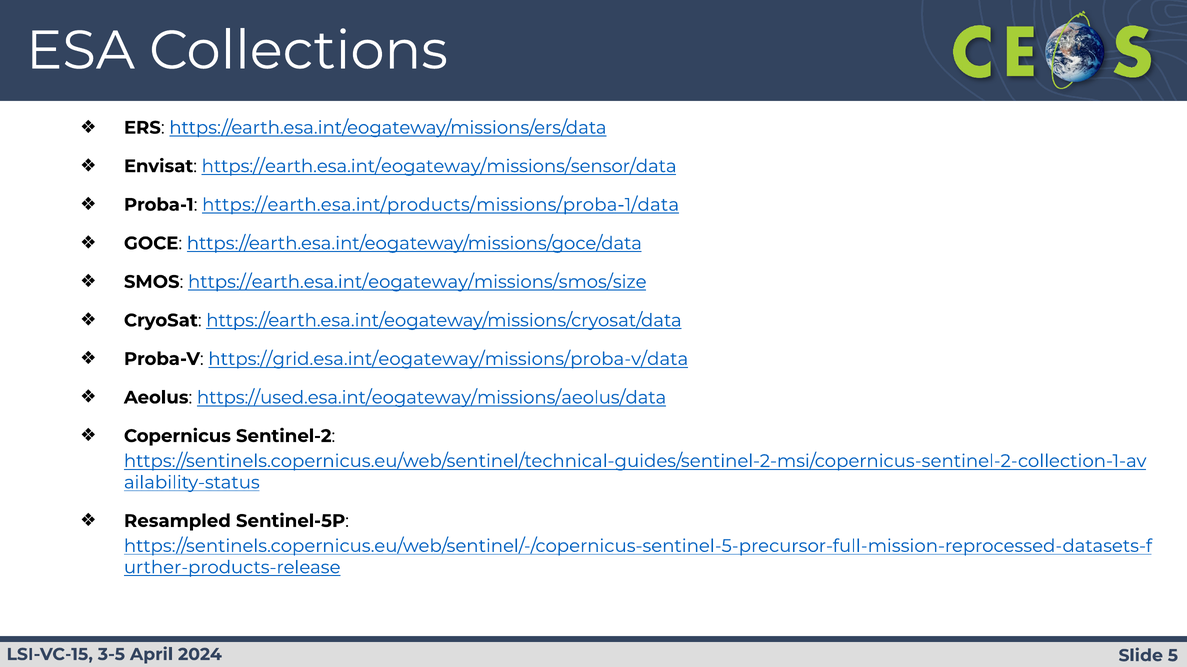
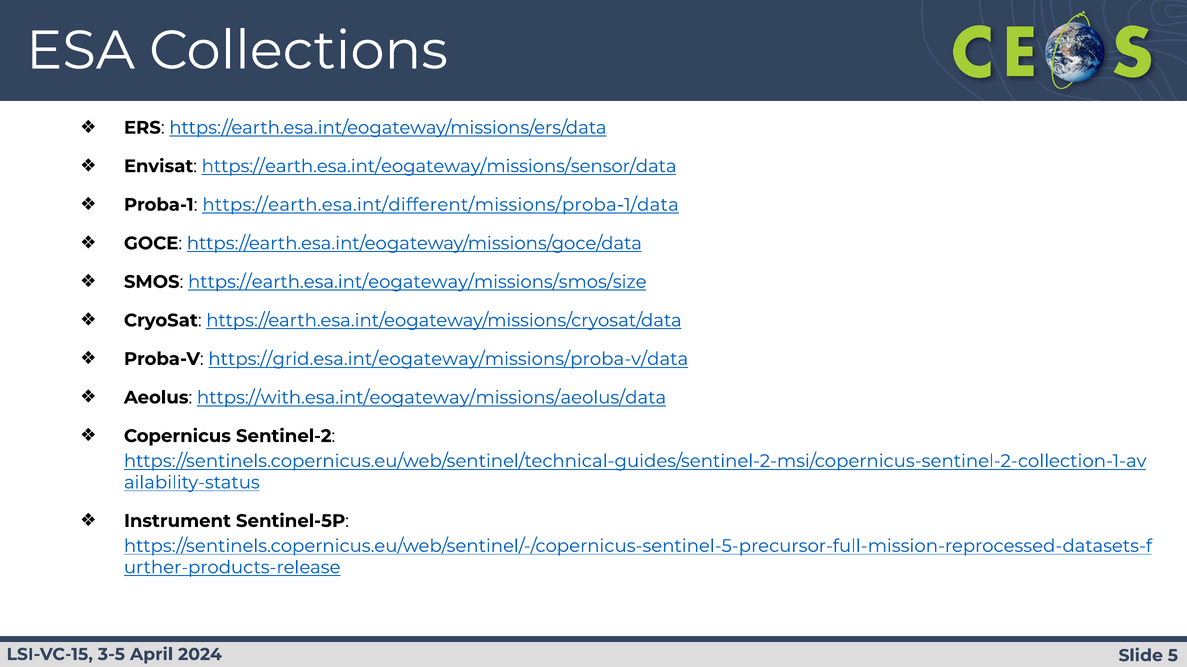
https://earth.esa.int/products/missions/proba-1/data: https://earth.esa.int/products/missions/proba-1/data -> https://earth.esa.int/different/missions/proba-1/data (441, 205)
https://used.esa.int/eogateway/missions/aeolus/data: https://used.esa.int/eogateway/missions/aeolus/data -> https://with.esa.int/eogateway/missions/aeolus/data (432, 398)
Resampled: Resampled -> Instrument (177, 521)
